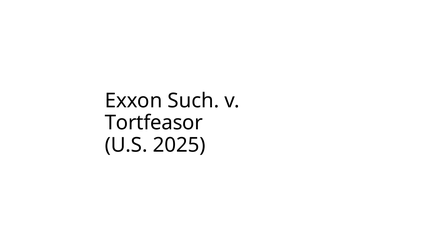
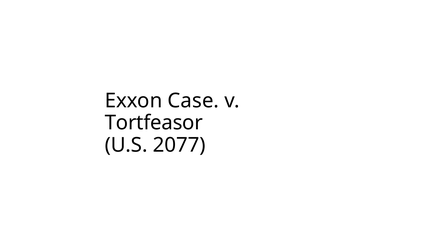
Such: Such -> Case (193, 101)
2025: 2025 -> 2077 (179, 145)
